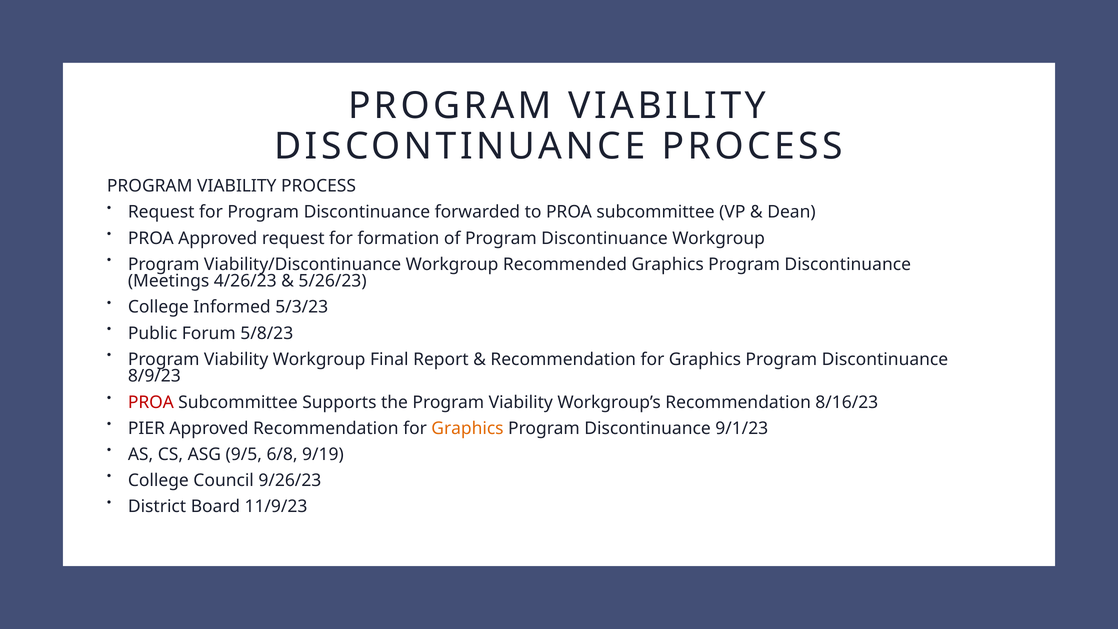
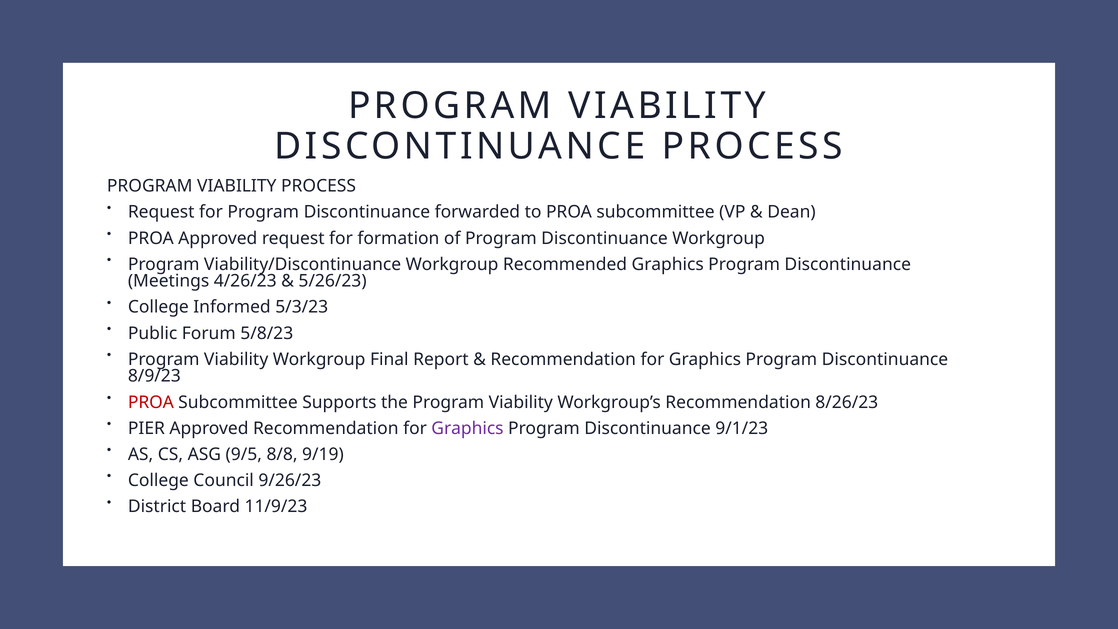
8/16/23: 8/16/23 -> 8/26/23 (847, 402)
Graphics colour: orange -> purple (467, 428)
6/8: 6/8 -> 8/8 (282, 454)
